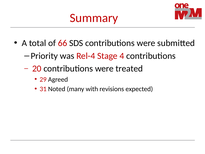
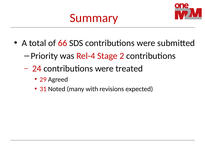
4: 4 -> 2 (122, 56)
20: 20 -> 24 (37, 69)
